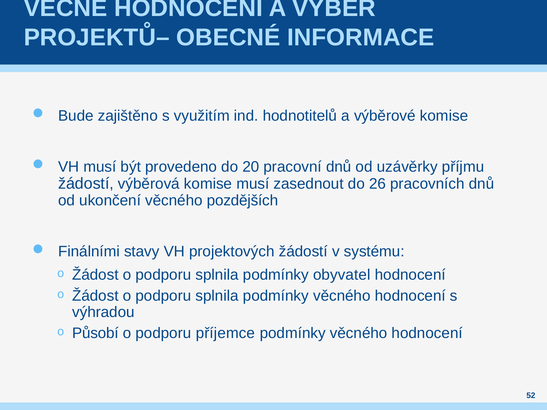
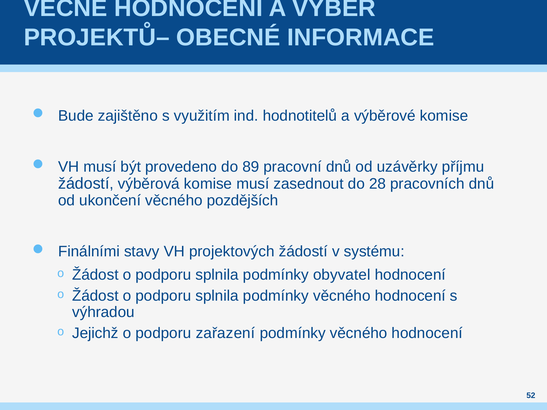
20: 20 -> 89 (251, 167)
26: 26 -> 28 (377, 184)
Působí: Působí -> Jejichž (95, 333)
příjemce: příjemce -> zařazení (225, 333)
